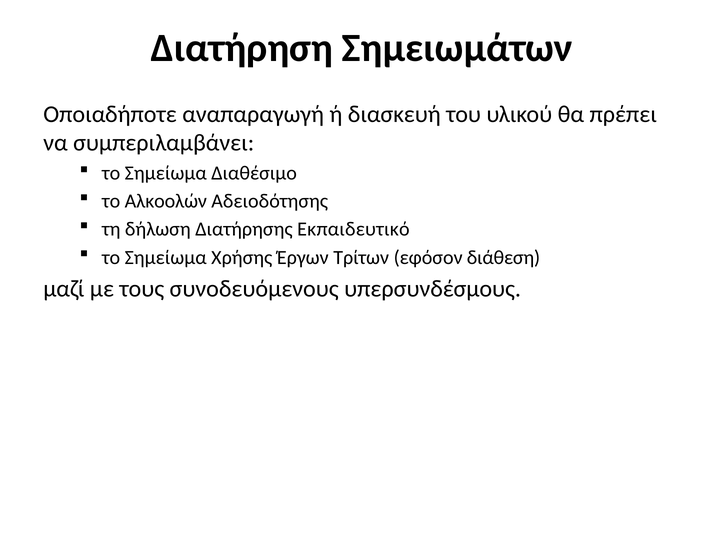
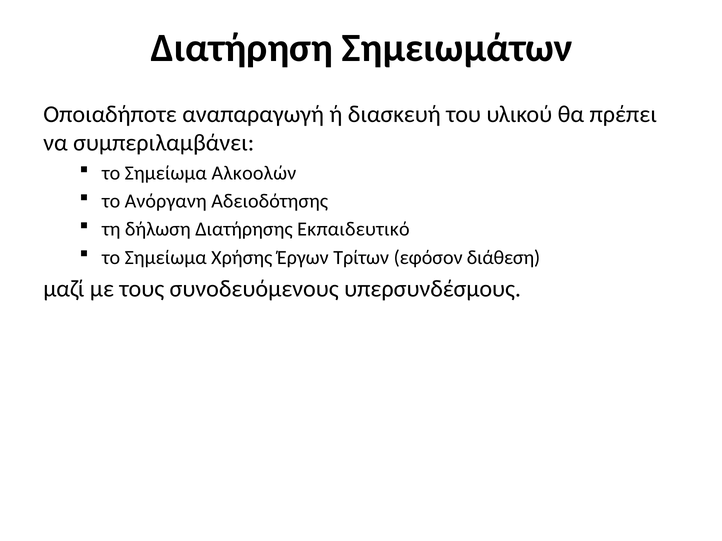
Διαθέσιμο: Διαθέσιμο -> Αλκοολών (254, 173)
Αλκοολών: Αλκοολών -> Ανόργανη (166, 201)
